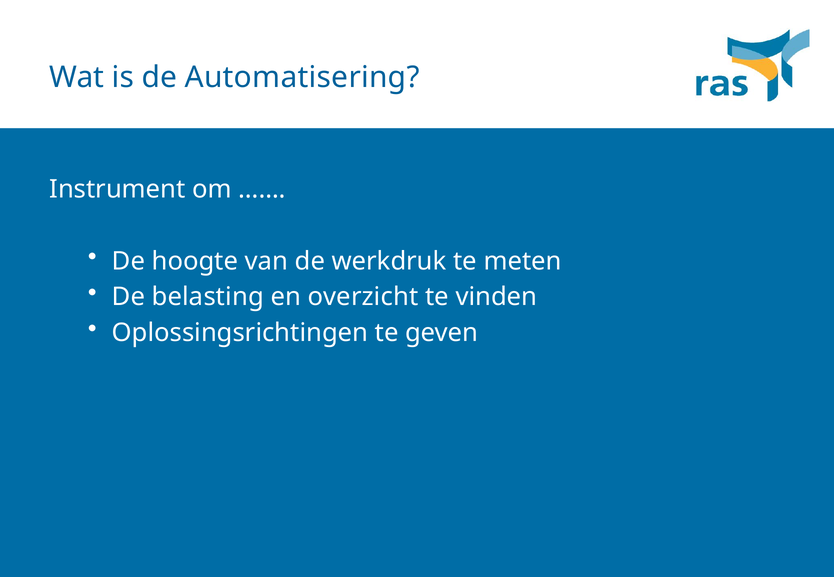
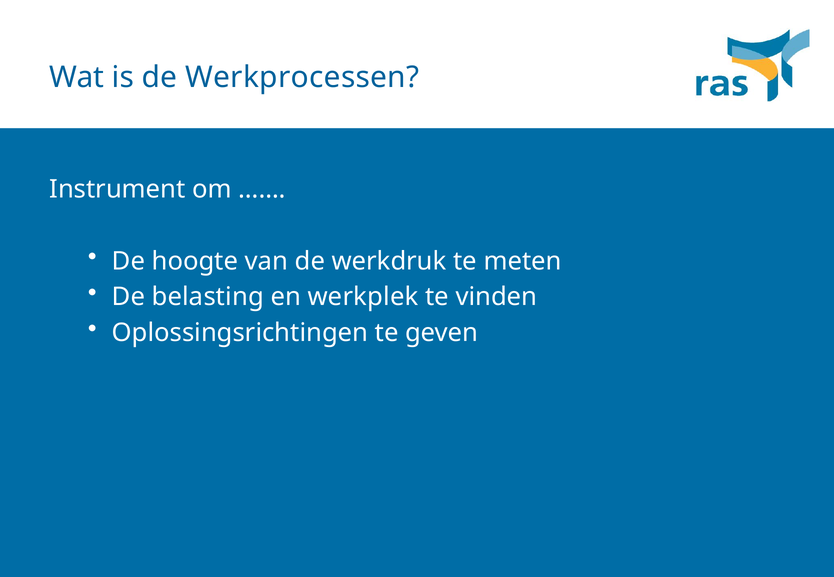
Automatisering: Automatisering -> Werkprocessen (302, 77)
overzicht: overzicht -> werkplek (363, 297)
